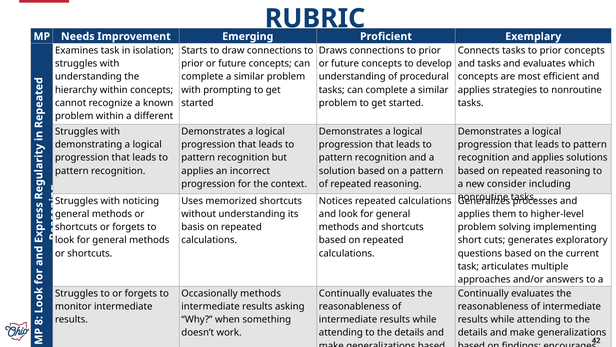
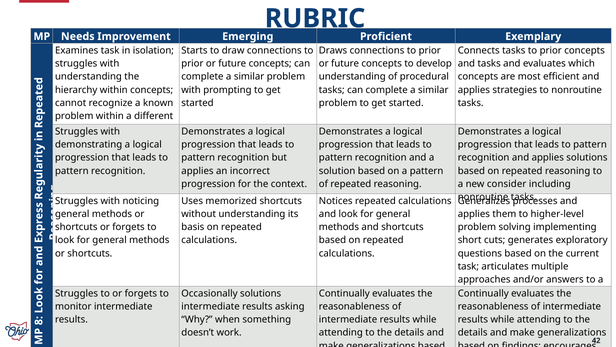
Occasionally methods: methods -> solutions (261, 293)
